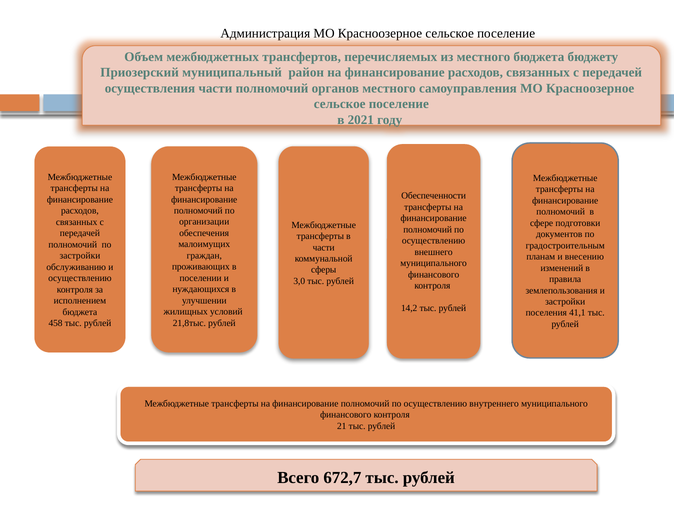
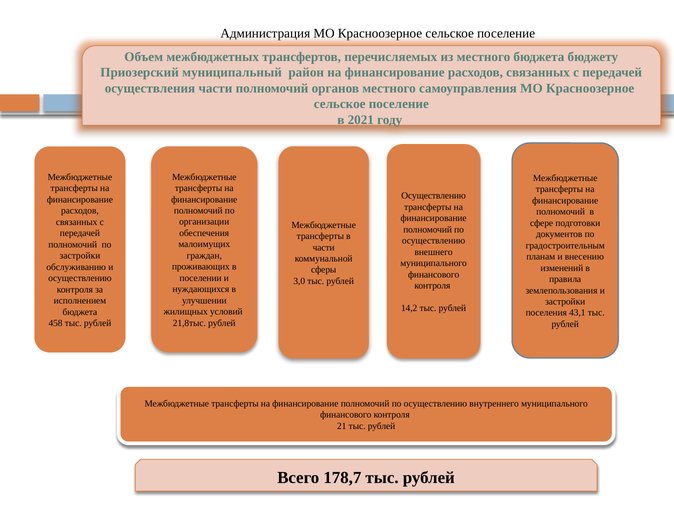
Обеспеченности: Обеспеченности -> Осуществлению (434, 196)
41,1: 41,1 -> 43,1 (577, 313)
672,7: 672,7 -> 178,7 (342, 478)
